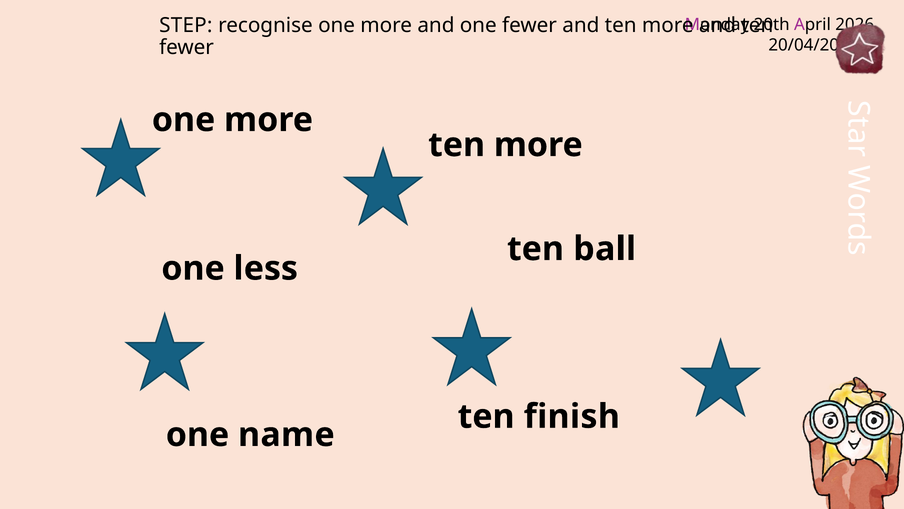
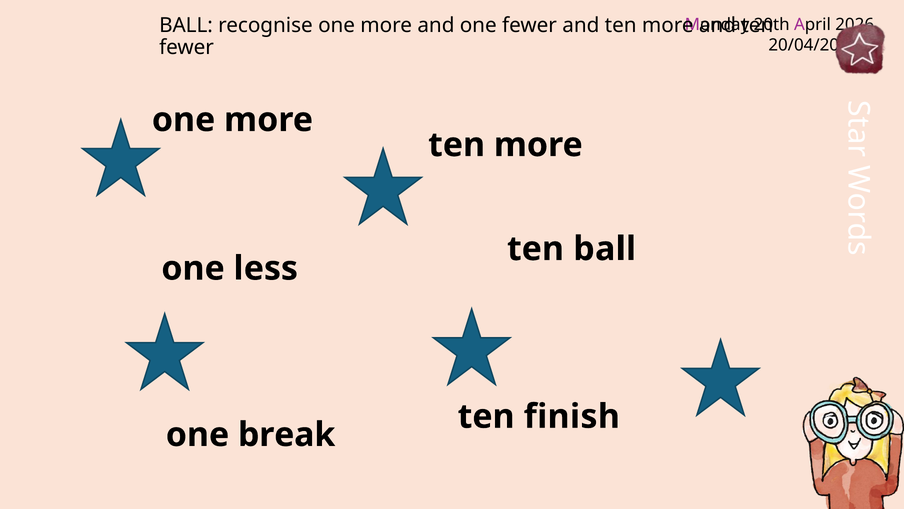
STEP: STEP -> BALL (186, 25)
name: name -> break (287, 434)
